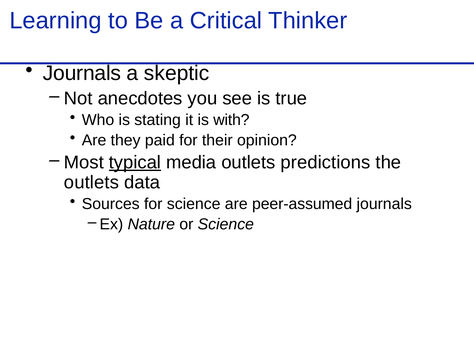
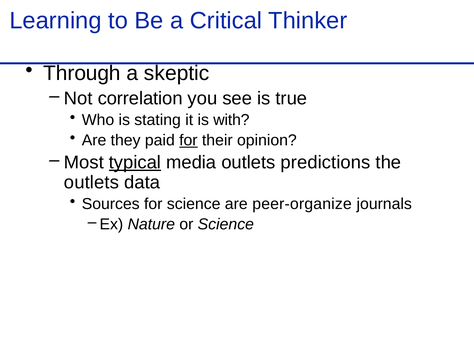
Journals: Journals -> Through (82, 73)
anecdotes: anecdotes -> correlation (140, 98)
for underline: none -> present (188, 140)
peer-assumed: peer-assumed -> peer-organize (302, 204)
